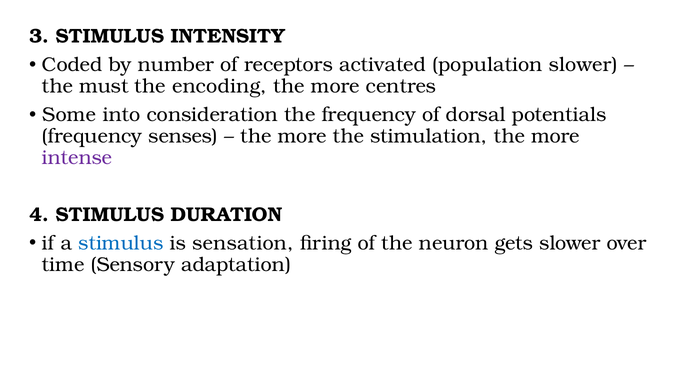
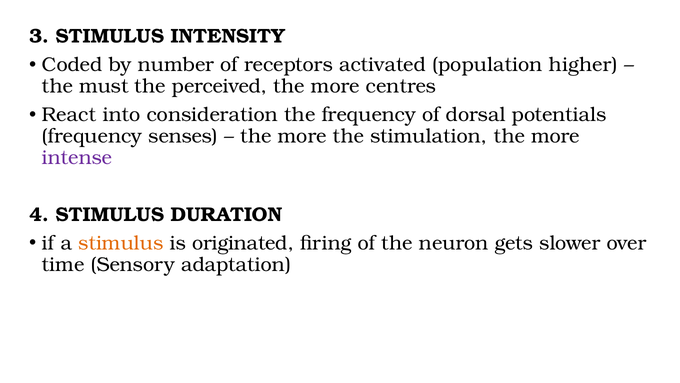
population slower: slower -> higher (583, 65)
encoding: encoding -> perceived (220, 86)
Some: Some -> React (69, 115)
stimulus colour: blue -> orange (121, 243)
sensation: sensation -> originated (243, 243)
